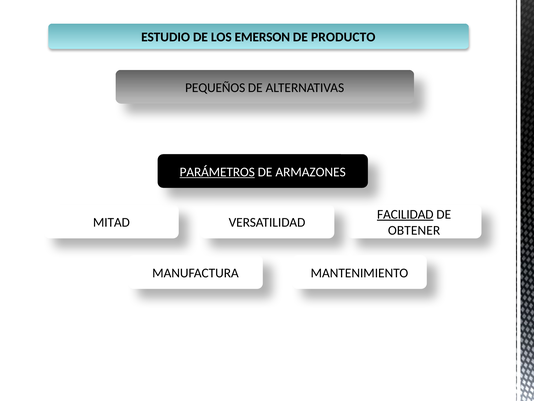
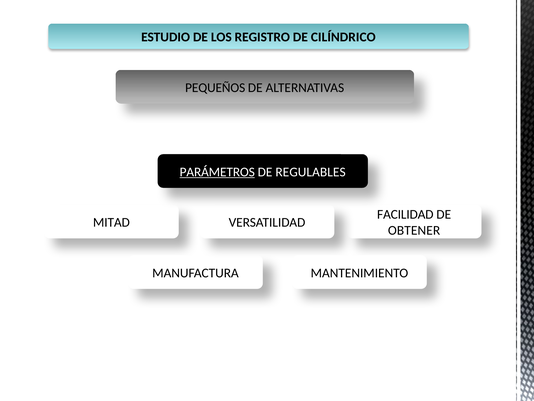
EMERSON: EMERSON -> REGISTRO (262, 37)
PRODUCTO: PRODUCTO -> CILÍNDRICO (343, 37)
ARMAZONES: ARMAZONES -> REGULABLES (311, 172)
FACILIDAD underline: present -> none (405, 214)
